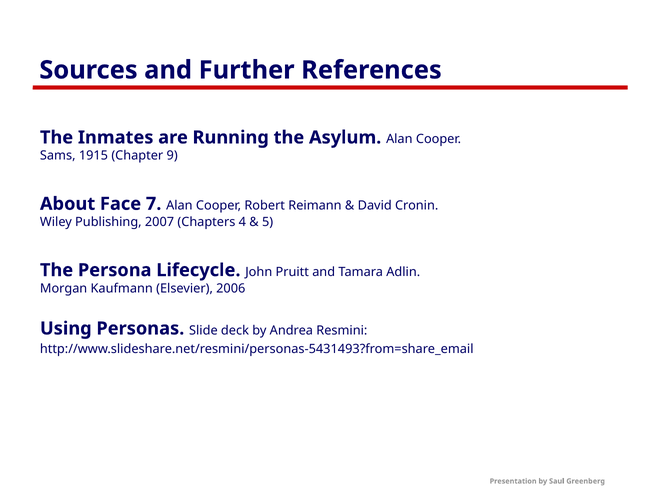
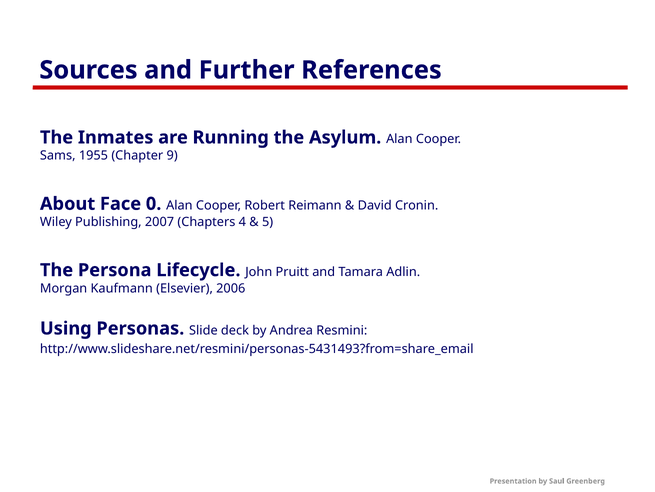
1915: 1915 -> 1955 (93, 155)
7: 7 -> 0 (154, 204)
